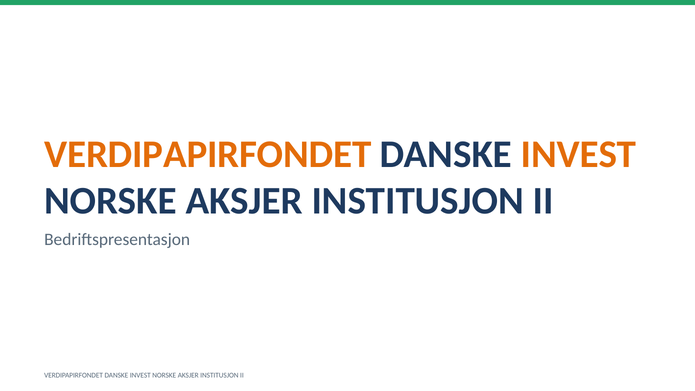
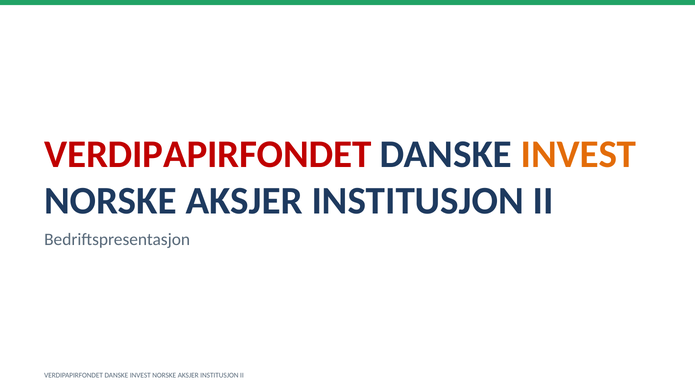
VERDIPAPIRFONDET colour: orange -> red (208, 154)
